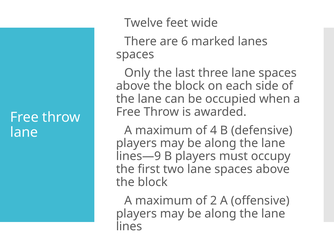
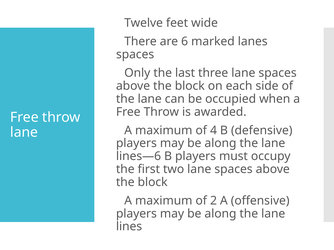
lines—9: lines—9 -> lines—6 (139, 157)
